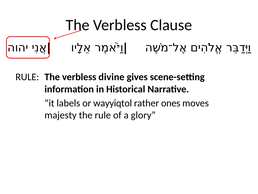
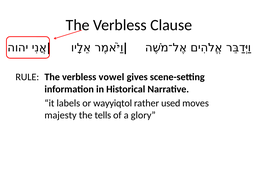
divine: divine -> vowel (111, 77)
ones: ones -> used (171, 103)
the rule: rule -> tells (103, 115)
